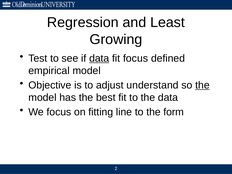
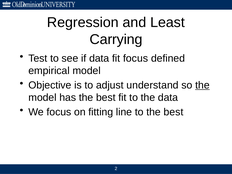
Growing: Growing -> Carrying (116, 39)
data underline: present -> none (99, 58)
to the form: form -> best (174, 112)
